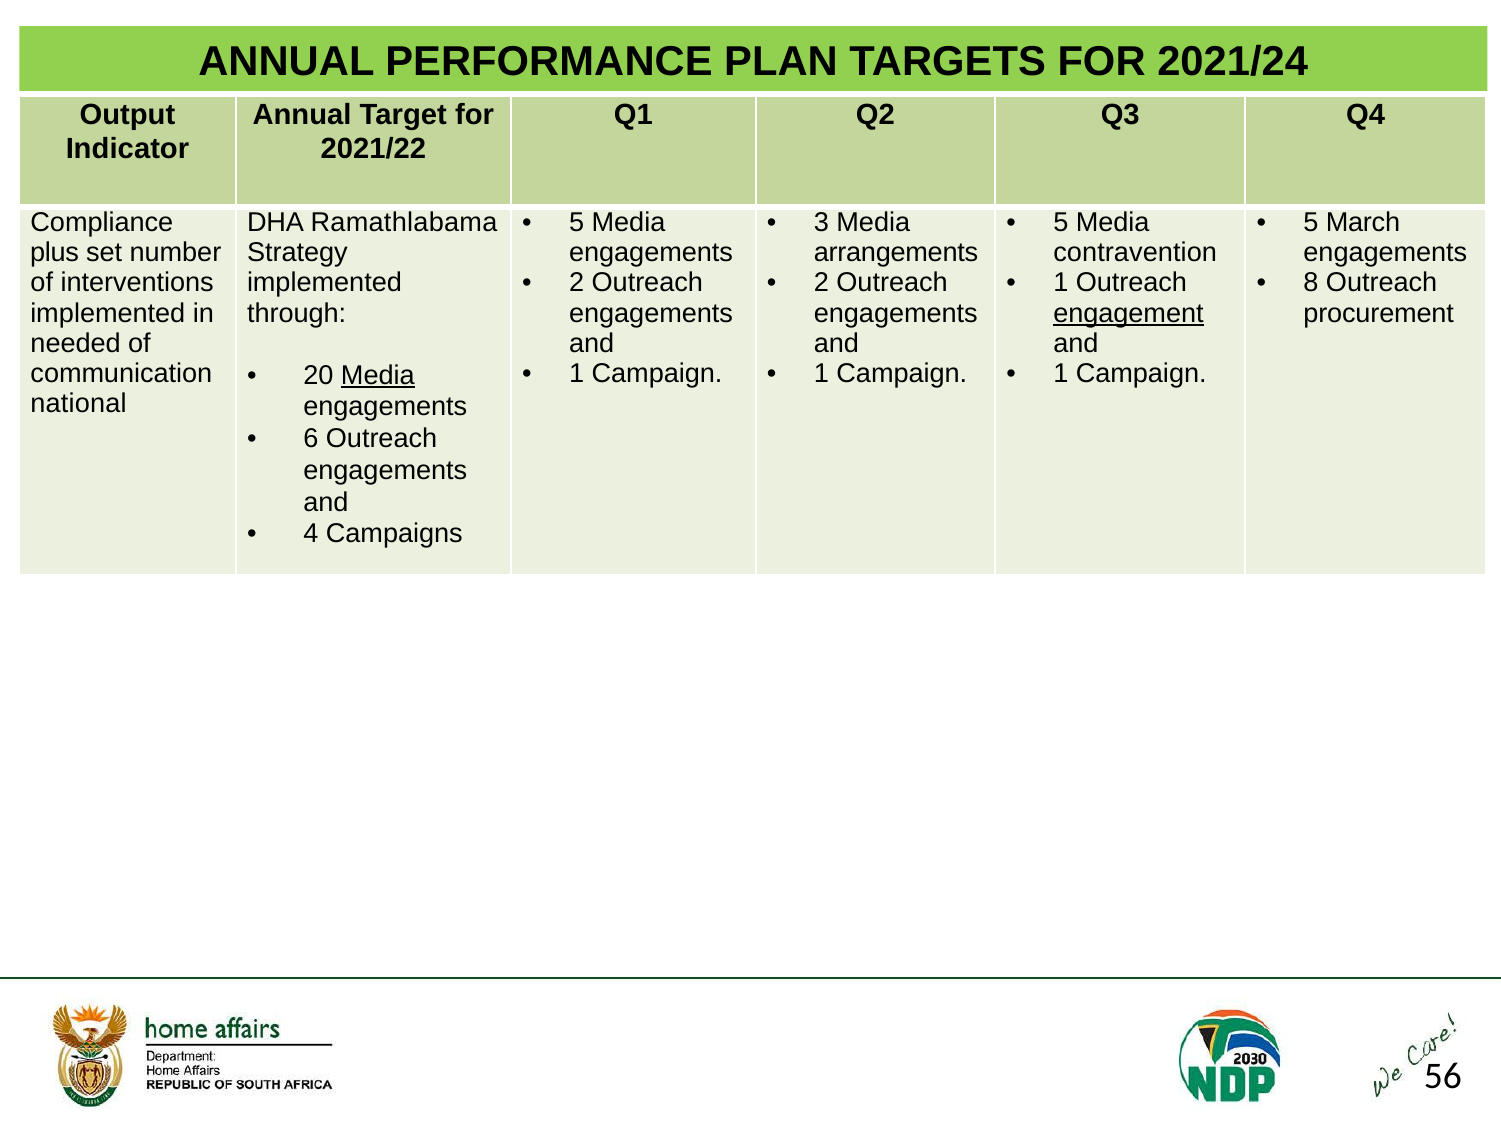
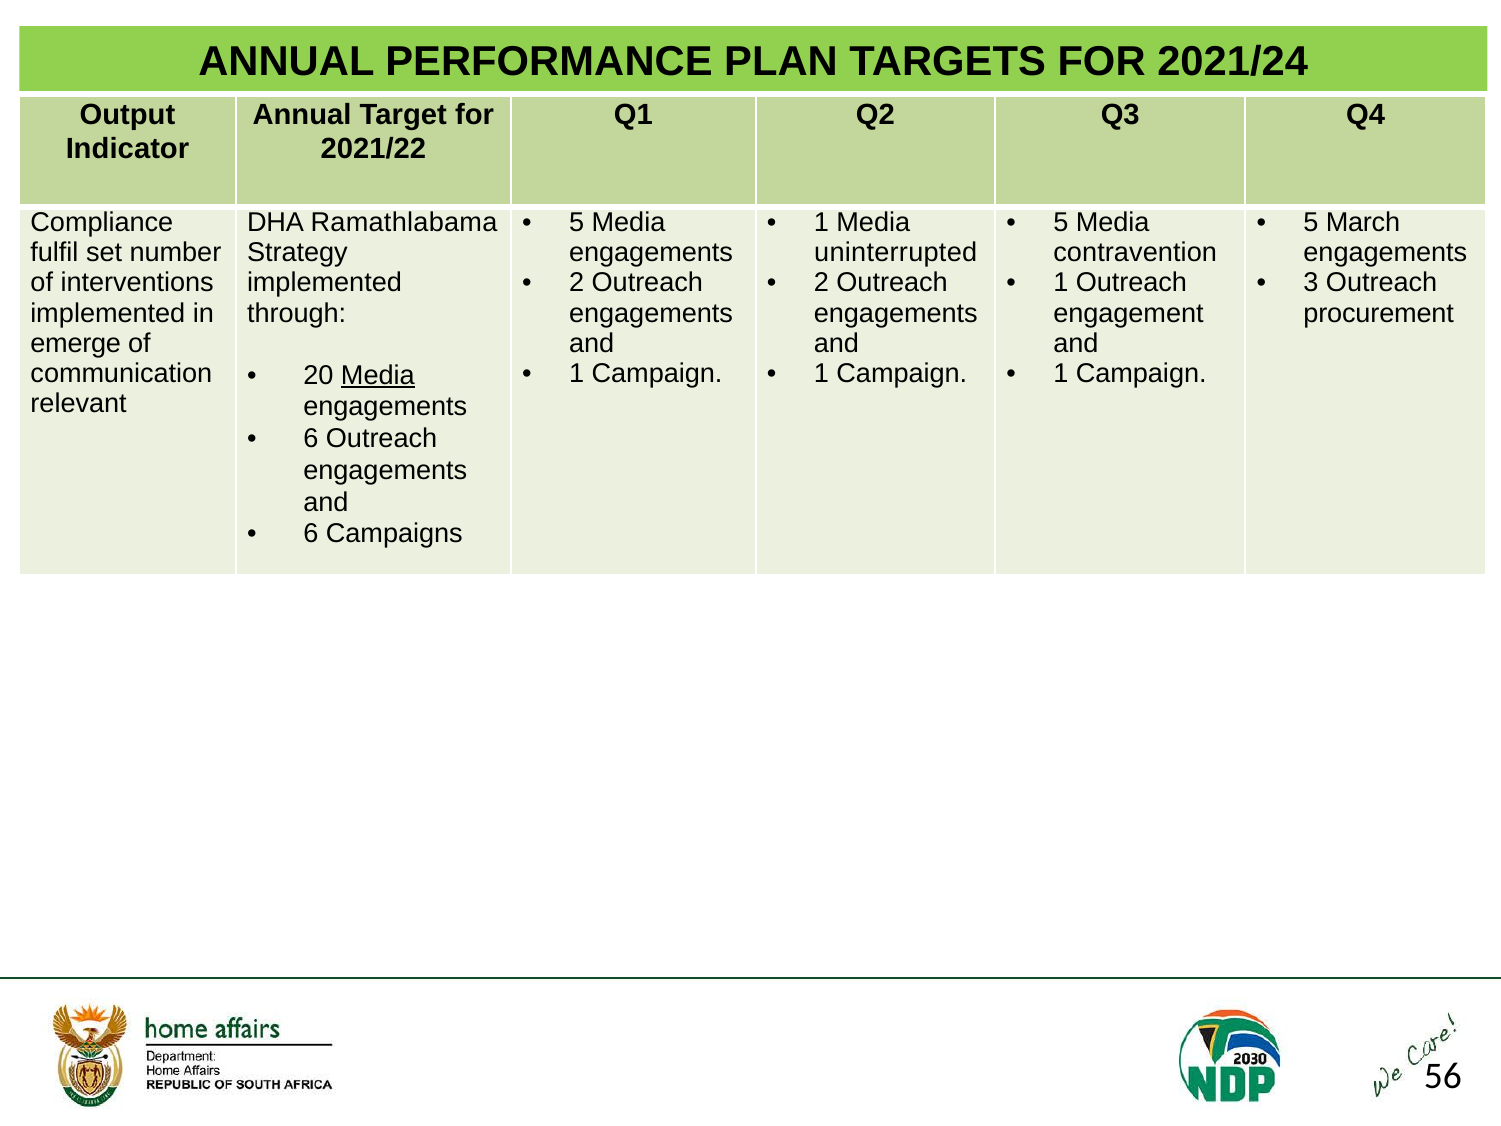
3: 3 -> 1 (821, 222)
plus: plus -> fulfil (54, 253)
arrangements: arrangements -> uninterrupted (896, 253)
8: 8 -> 3 (1311, 283)
engagement underline: present -> none (1128, 313)
needed: needed -> emerge (76, 343)
national: national -> relevant (79, 404)
4: 4 -> 6 (311, 534)
